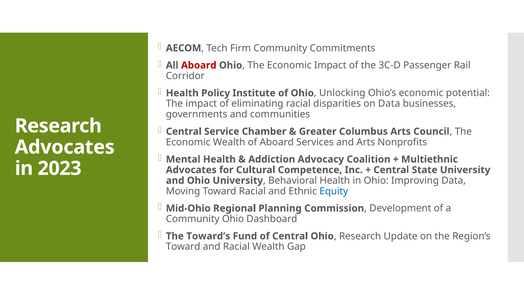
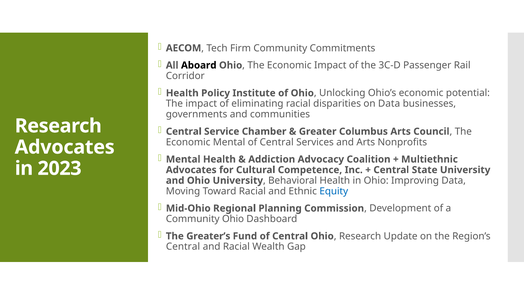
Aboard colour: red -> black (199, 65)
Economic Wealth: Wealth -> Mental (229, 142)
Aboard: Aboard -> Central (277, 142)
Toward’s: Toward’s -> Greater’s (208, 236)
Toward: Toward -> Central (183, 247)
